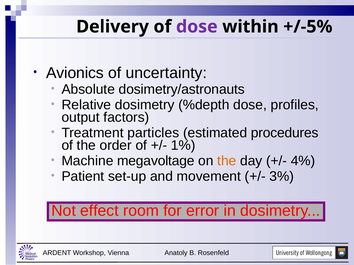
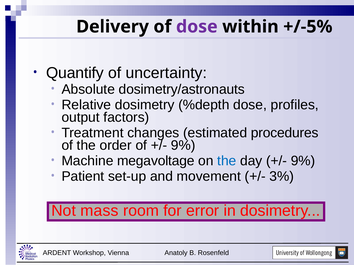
Avionics: Avionics -> Quantify (75, 73)
particles: particles -> changes (153, 133)
1%: 1% -> 9% (183, 146)
the colour: orange -> blue (227, 161)
4%: 4% -> 9% (303, 161)
effect: effect -> mass (99, 211)
